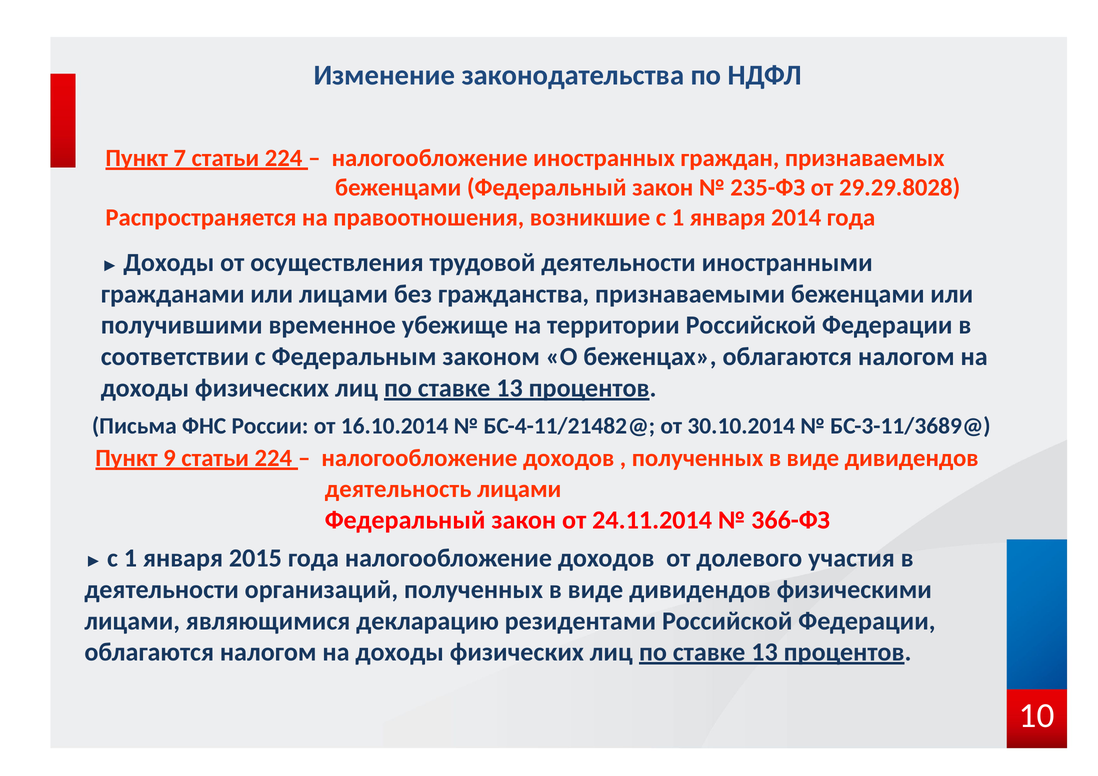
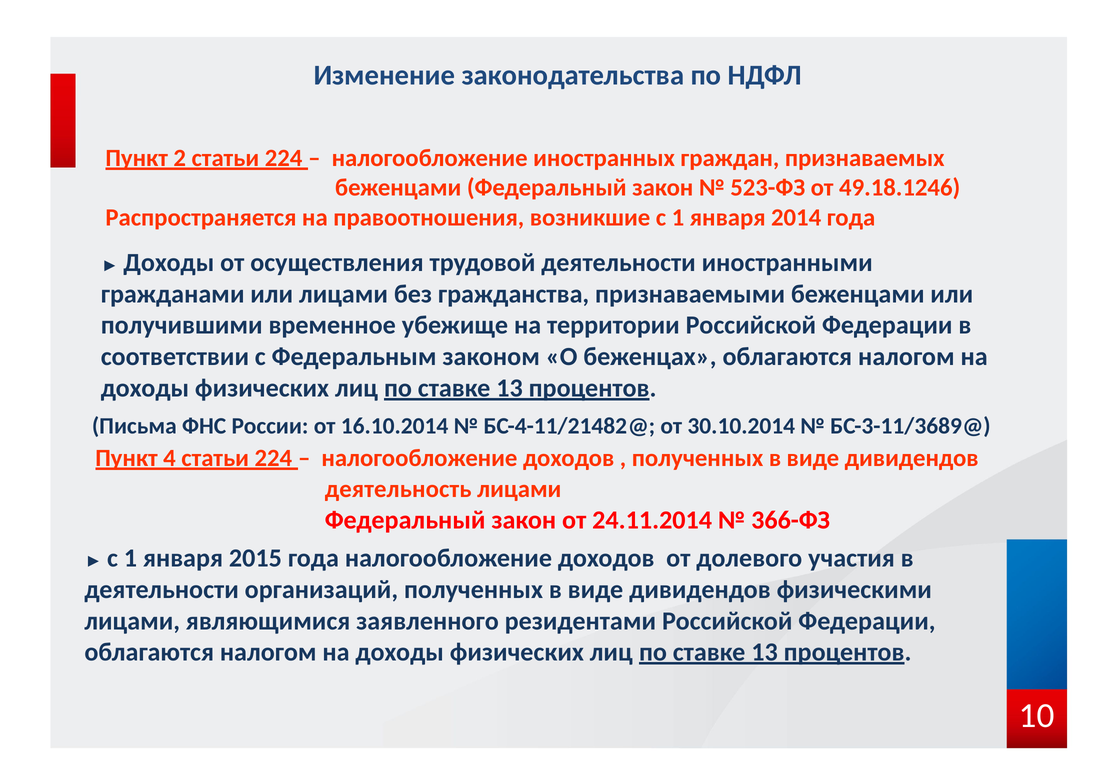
7: 7 -> 2 (180, 158)
235-ФЗ: 235-ФЗ -> 523-ФЗ (768, 188)
29.29.8028: 29.29.8028 -> 49.18.1246 (900, 188)
9: 9 -> 4 (170, 458)
декларацию: декларацию -> заявленного (428, 621)
